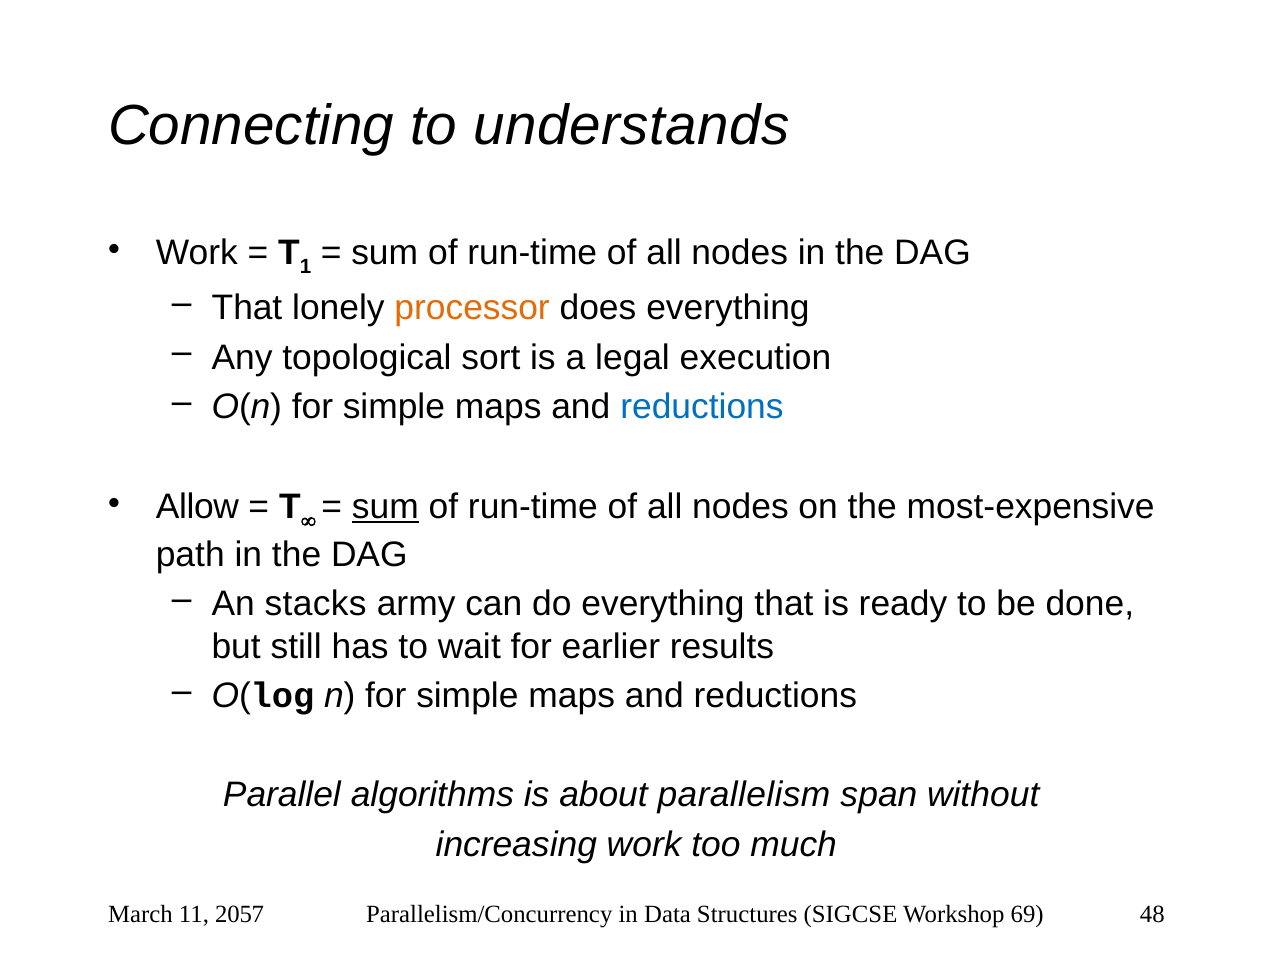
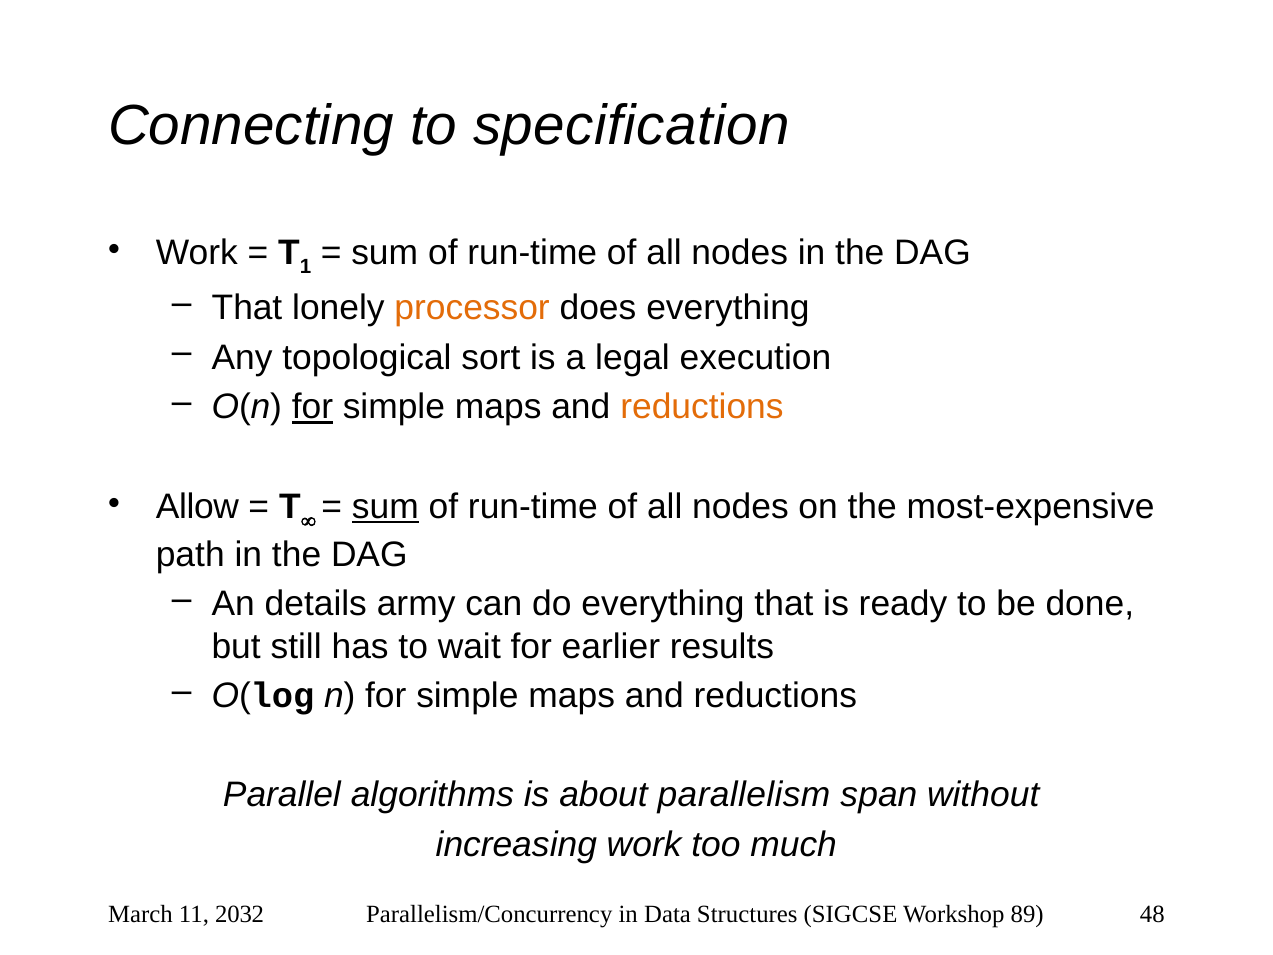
understands: understands -> specification (632, 126)
for underline: none -> present (312, 407)
reductions colour: blue -> orange (702, 407)
stacks: stacks -> details (316, 604)
2057: 2057 -> 2032 (240, 914)
69: 69 -> 89 (1027, 914)
